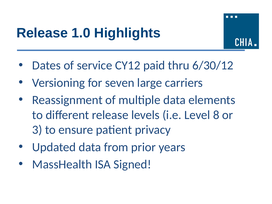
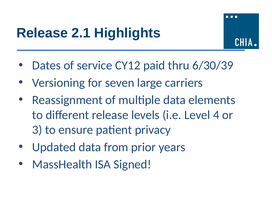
1.0: 1.0 -> 2.1 (81, 33)
6/30/12: 6/30/12 -> 6/30/39 (213, 65)
8: 8 -> 4 (216, 115)
